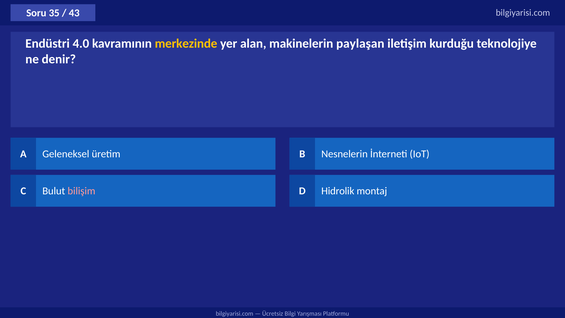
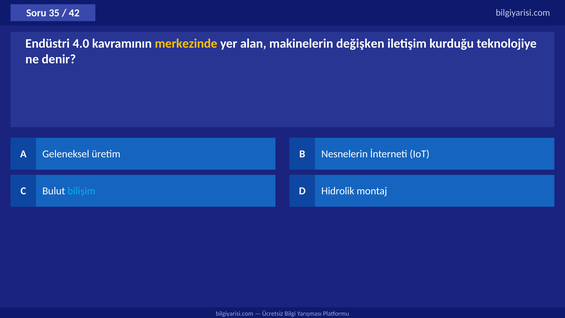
43: 43 -> 42 (74, 13)
paylaşan: paylaşan -> değişken (360, 43)
bilişim colour: pink -> light blue (81, 191)
